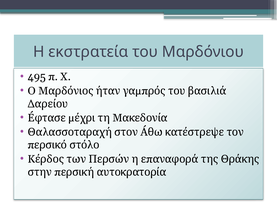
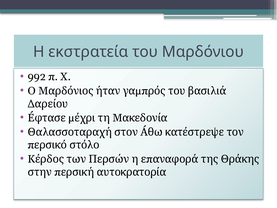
495: 495 -> 992 (37, 77)
